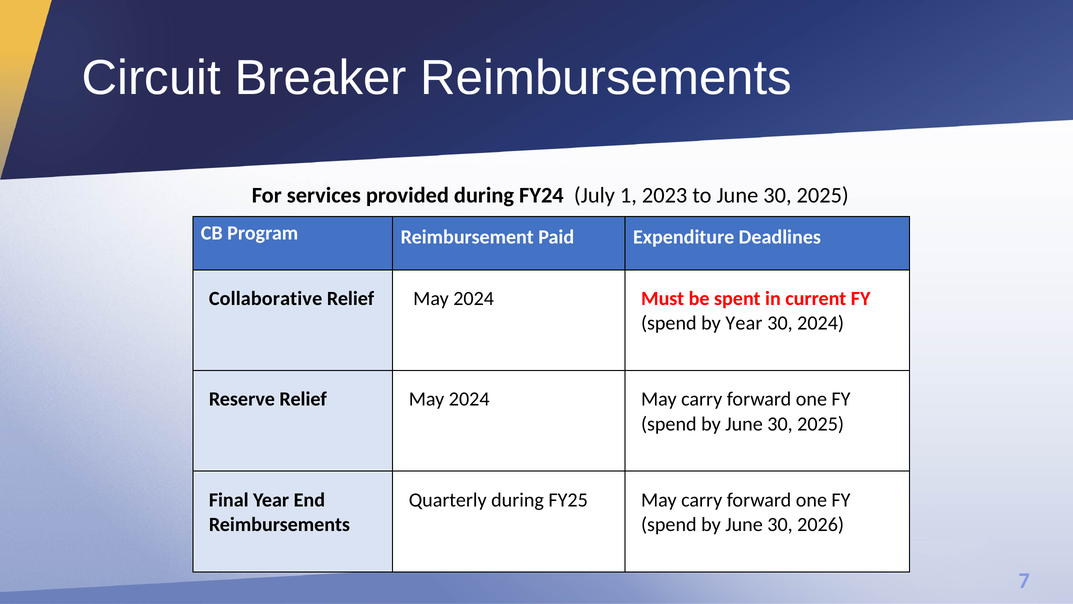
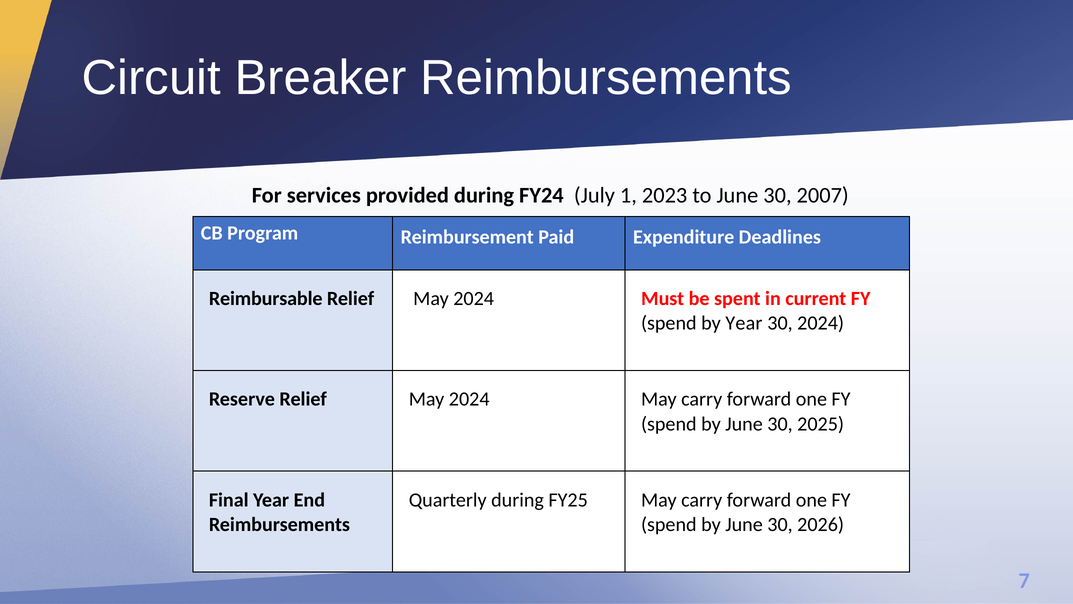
to June 30 2025: 2025 -> 2007 (823, 195)
Collaborative: Collaborative -> Reimbursable (266, 298)
